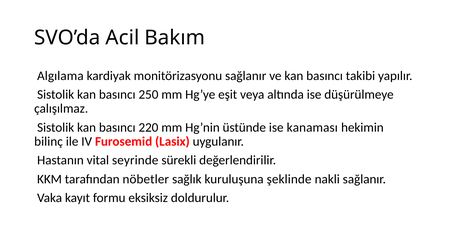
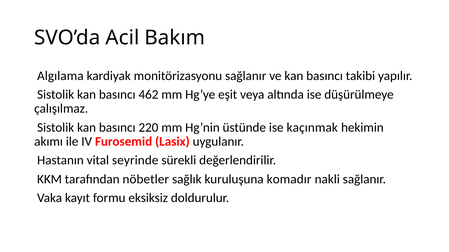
250: 250 -> 462 (148, 95)
kanaması: kanaması -> kaçınmak (312, 128)
bilinç: bilinç -> akımı (49, 142)
şeklinde: şeklinde -> komadır (289, 180)
